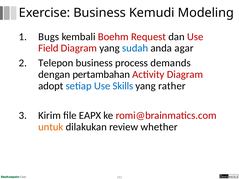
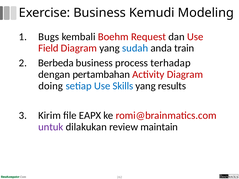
agar: agar -> train (184, 48)
Telepon: Telepon -> Berbeda (56, 63)
demands: demands -> terhadap (171, 63)
adopt: adopt -> doing (51, 86)
rather: rather -> results (172, 86)
untuk colour: orange -> purple (51, 127)
whether: whether -> maintain (159, 127)
